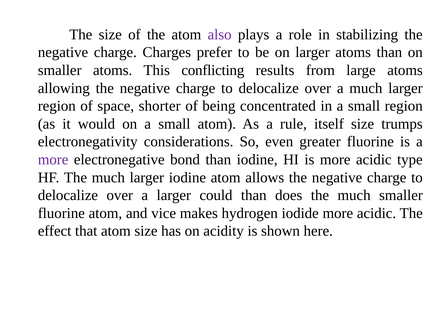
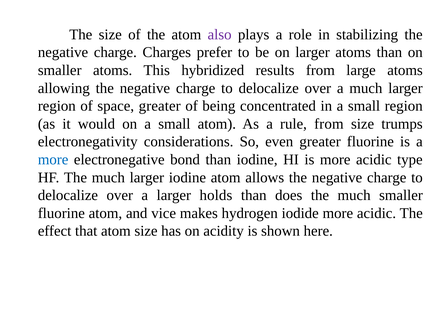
conflicting: conflicting -> hybridized (213, 70)
space shorter: shorter -> greater (160, 106)
rule itself: itself -> from (329, 124)
more colour: purple -> blue (53, 159)
could: could -> holds (216, 195)
